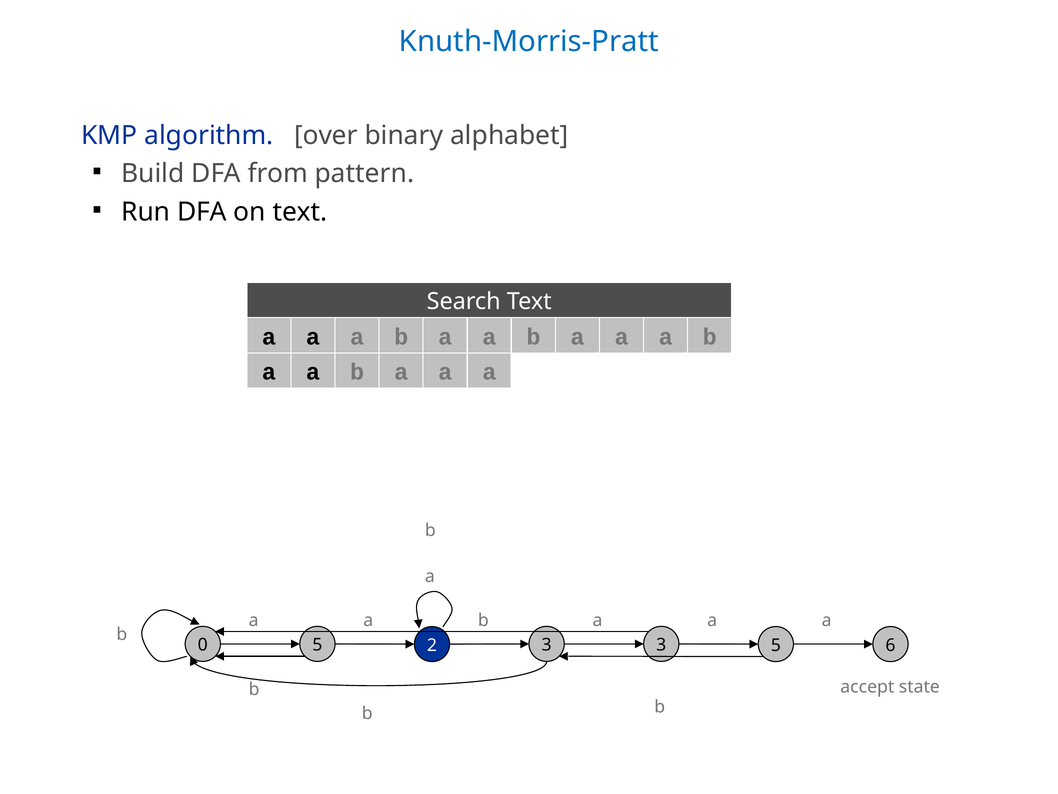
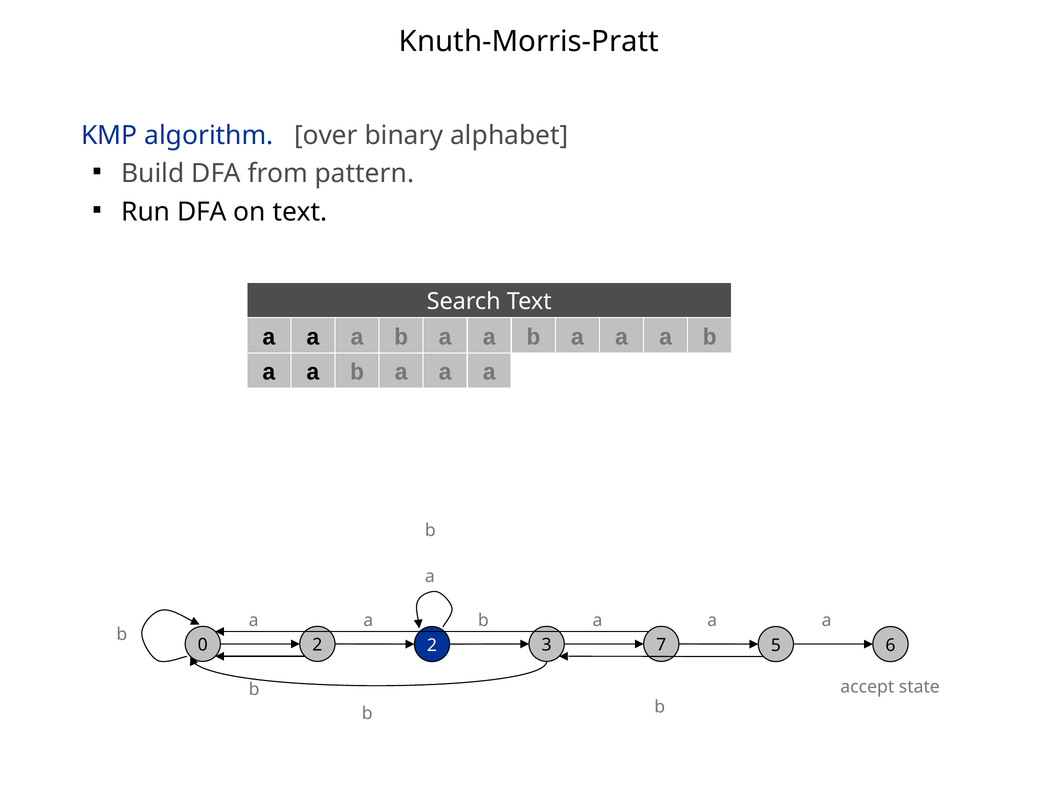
Knuth-Morris-Pratt colour: blue -> black (529, 42)
0 5: 5 -> 2 (317, 645)
3 3: 3 -> 7 (661, 645)
